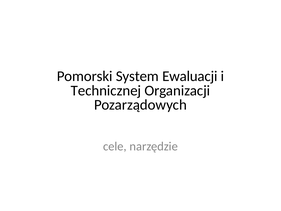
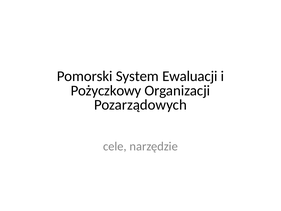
Technicznej: Technicznej -> Pożyczkowy (106, 90)
